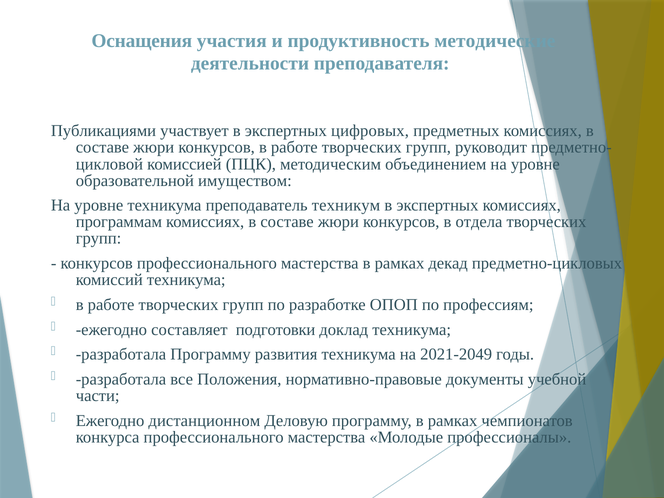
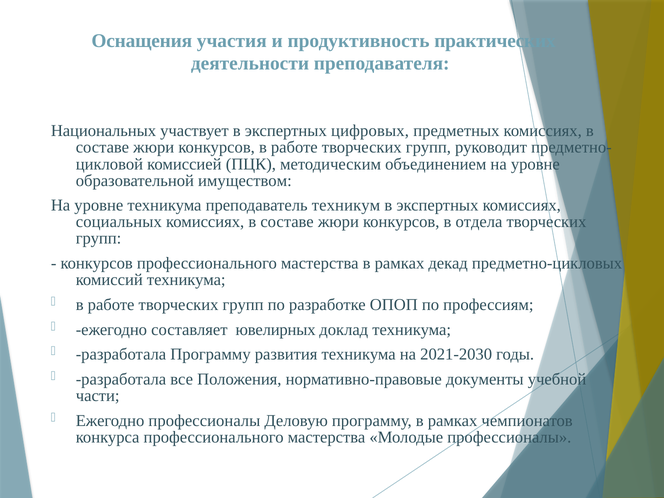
методические: методические -> практических (495, 41)
Публикациями: Публикациями -> Национальных (103, 131)
программам: программам -> социальных (119, 222)
подготовки: подготовки -> ювелирных (276, 330)
2021-2049: 2021-2049 -> 2021-2030 (456, 354)
Ежегодно дистанционном: дистанционном -> профессионалы (204, 421)
